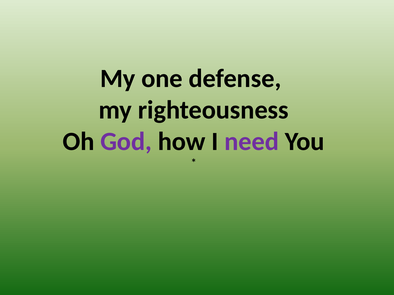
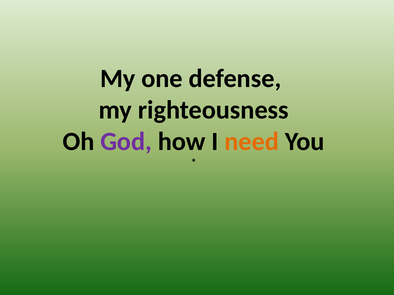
need colour: purple -> orange (252, 142)
